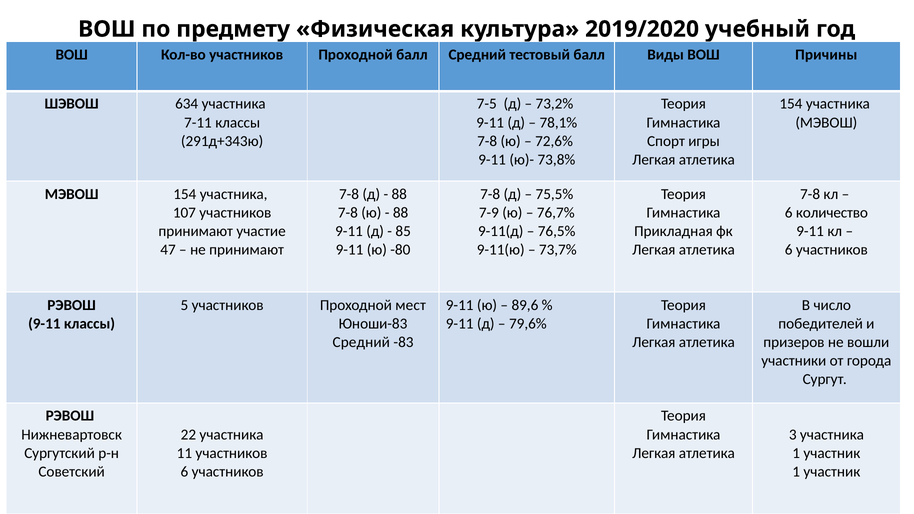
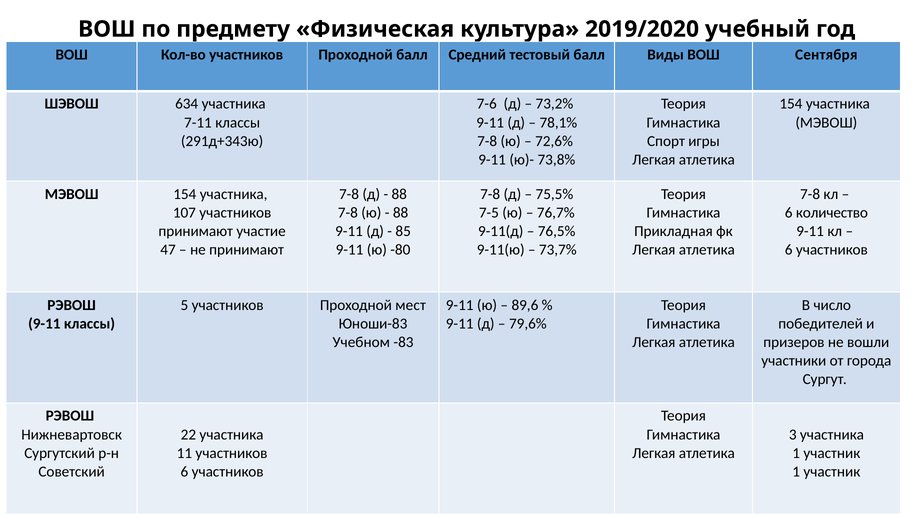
Причины: Причины -> Сентября (826, 55)
7-5: 7-5 -> 7-6 (487, 104)
7-9: 7-9 -> 7-5 (489, 213)
Средний: Средний -> Учебном (361, 342)
